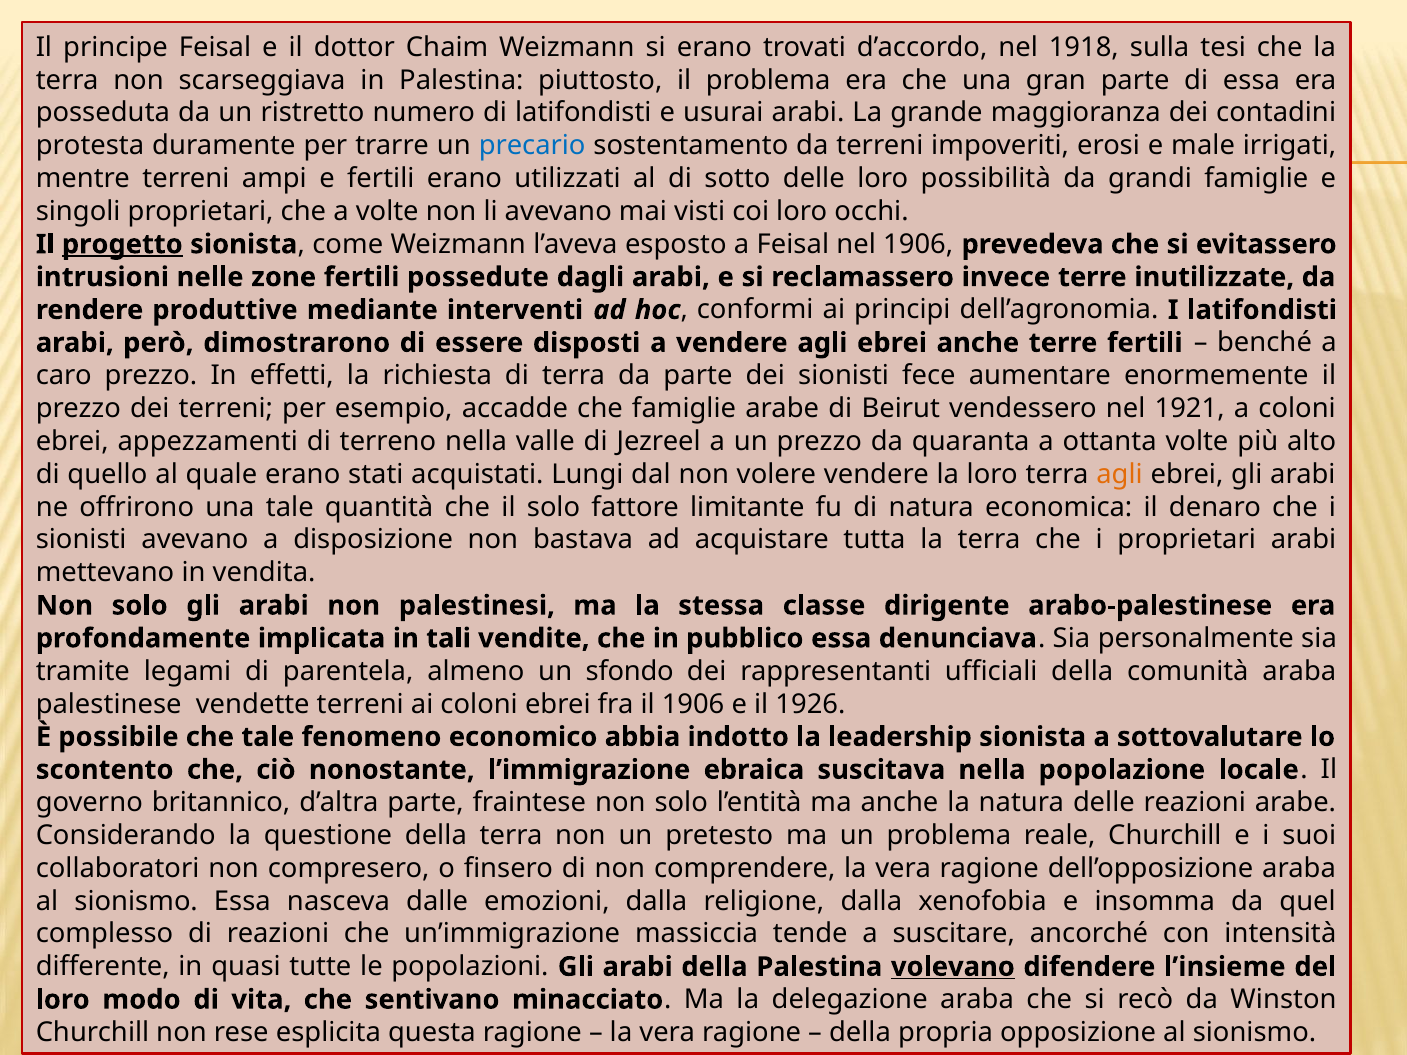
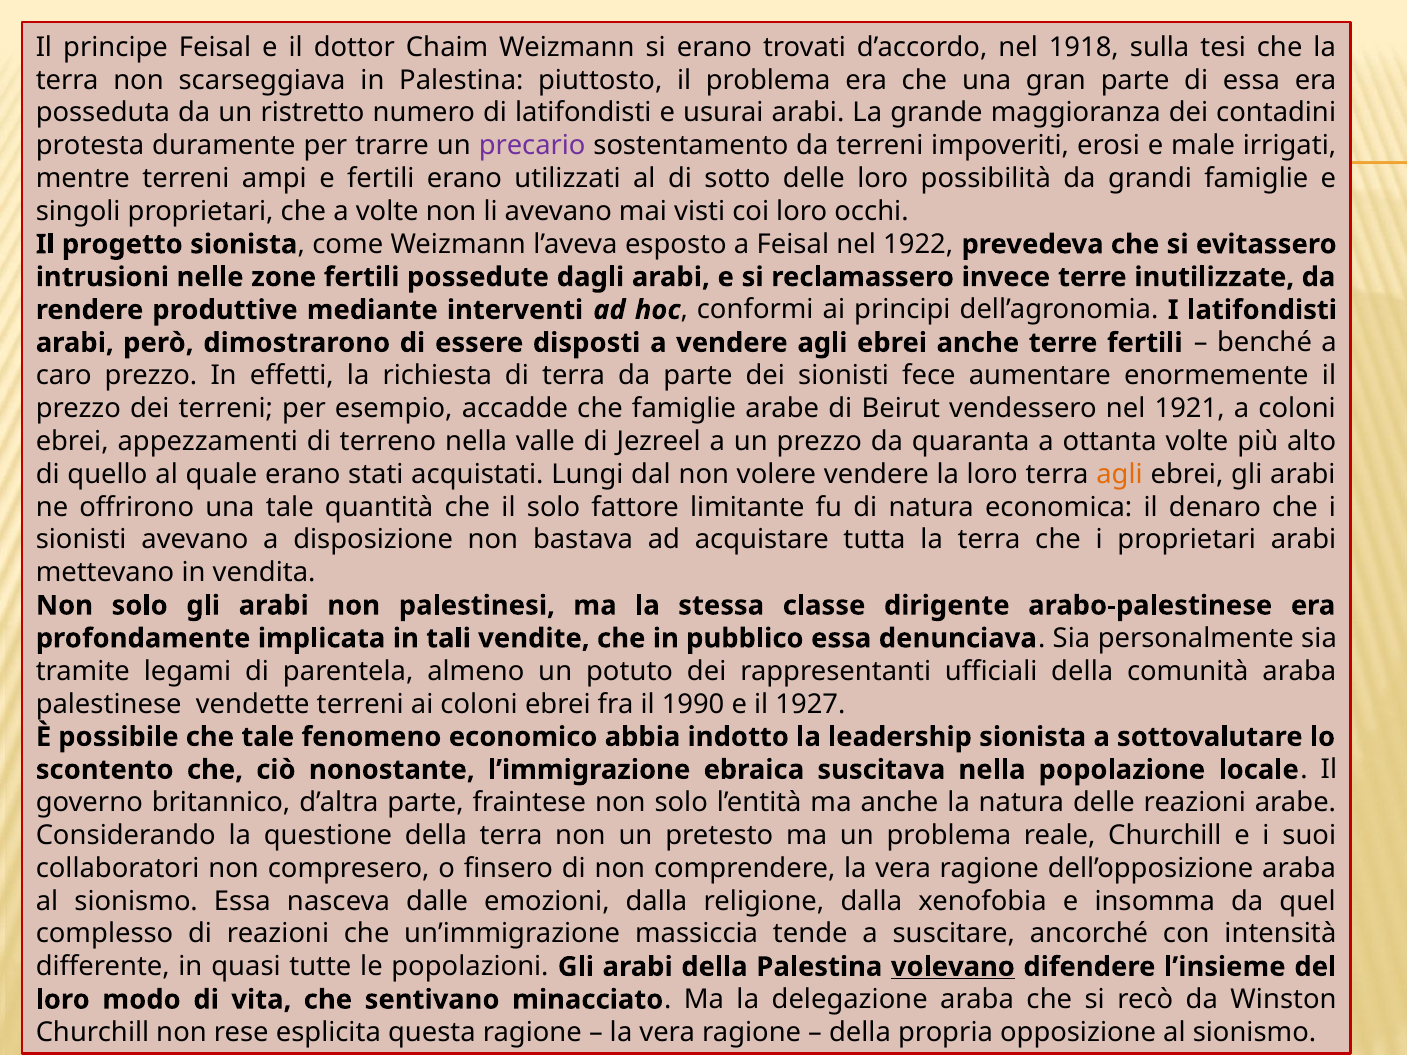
precario colour: blue -> purple (532, 146)
progetto underline: present -> none (122, 244)
nel 1906: 1906 -> 1922 (918, 244)
sfondo: sfondo -> potuto (630, 671)
il 1906: 1906 -> 1990 (693, 704)
1926: 1926 -> 1927 (810, 704)
